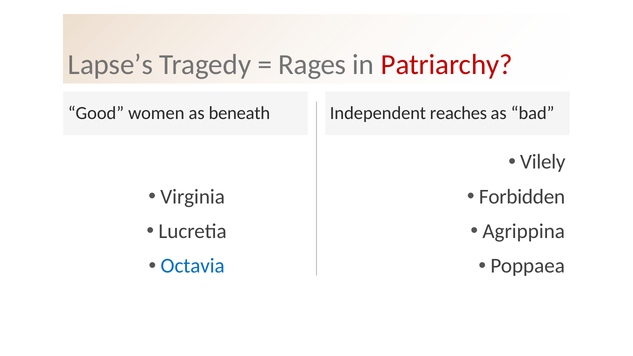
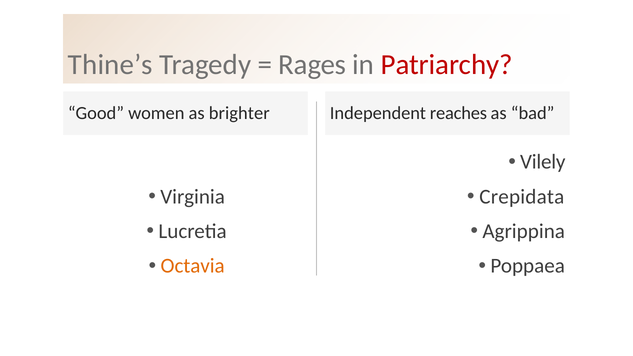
Lapse’s: Lapse’s -> Thine’s (110, 65)
beneath: beneath -> brighter (239, 113)
Forbidden: Forbidden -> Crepidata (522, 197)
Octavia colour: blue -> orange (193, 266)
